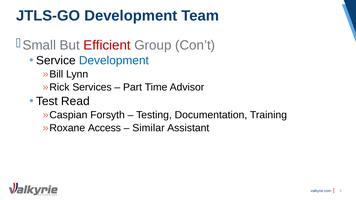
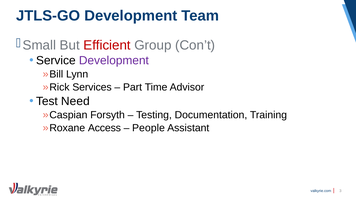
Development colour: blue -> purple (114, 61)
Read: Read -> Need (75, 101)
Similar: Similar -> People (148, 128)
